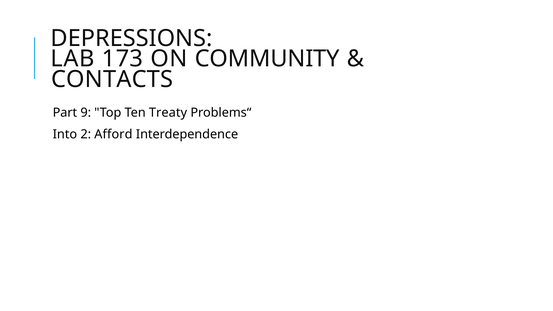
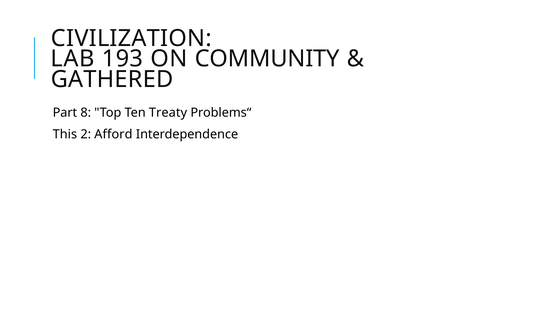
DEPRESSIONS: DEPRESSIONS -> CIVILIZATION (131, 38)
173: 173 -> 193 (122, 59)
CONTACTS: CONTACTS -> GATHERED (112, 79)
9: 9 -> 8 (86, 113)
Into: Into -> This (65, 134)
